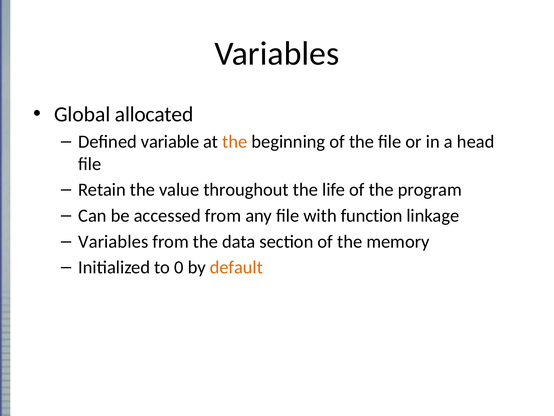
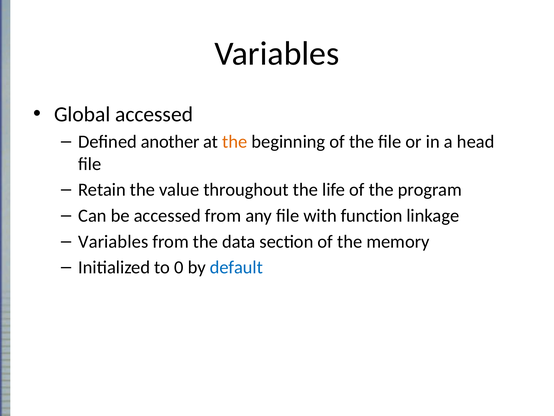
Global allocated: allocated -> accessed (154, 114)
variable: variable -> another (170, 142)
default colour: orange -> blue (236, 267)
